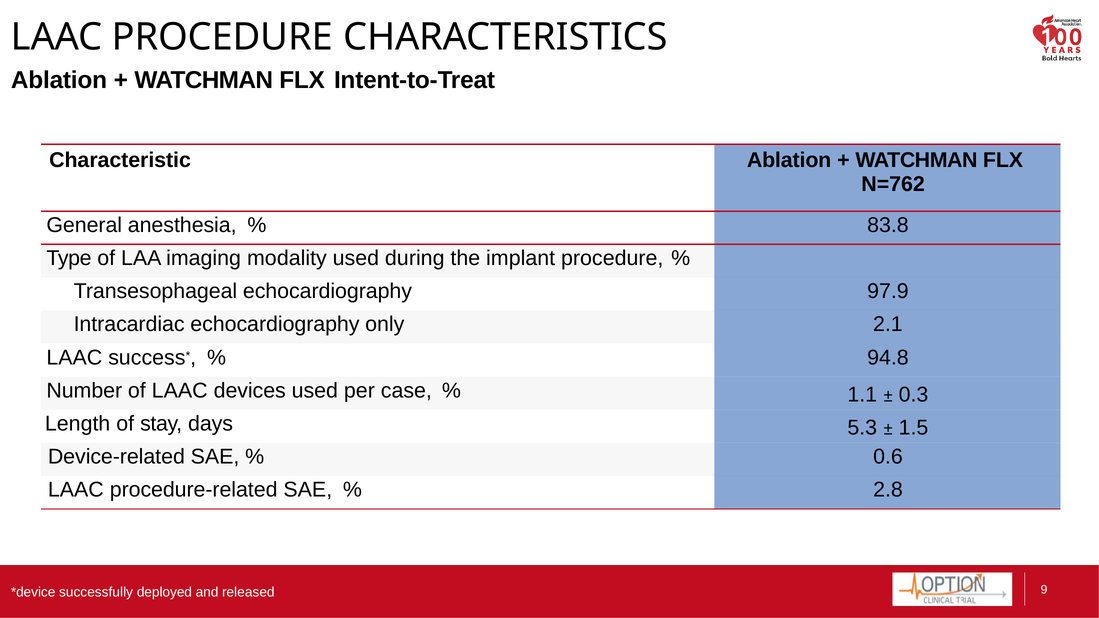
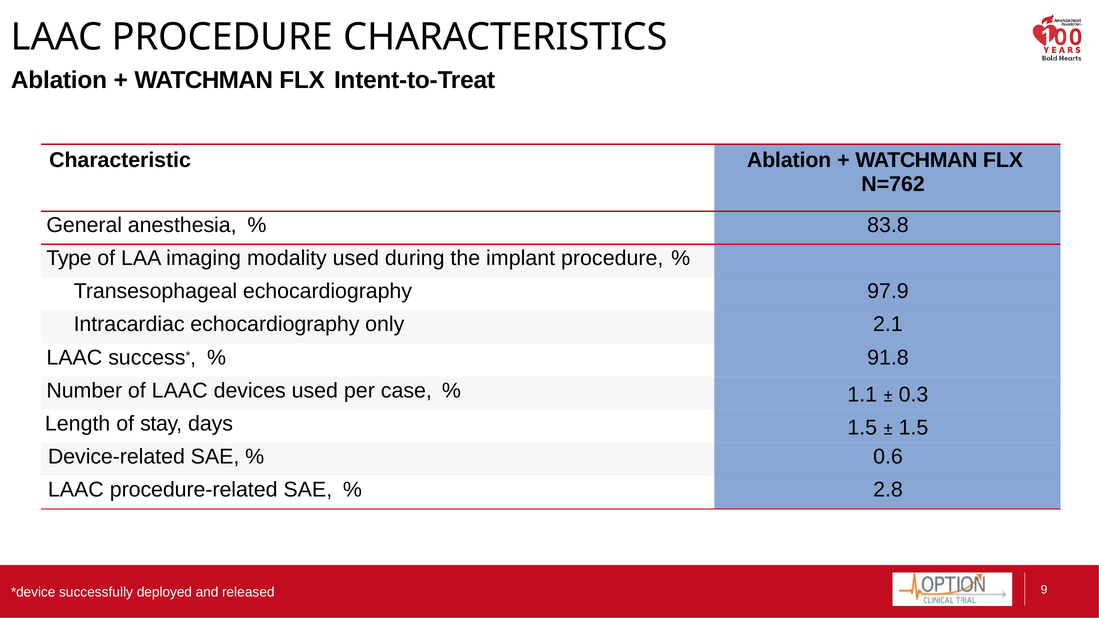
94.8: 94.8 -> 91.8 (888, 358)
days 5.3: 5.3 -> 1.5 (862, 428)
